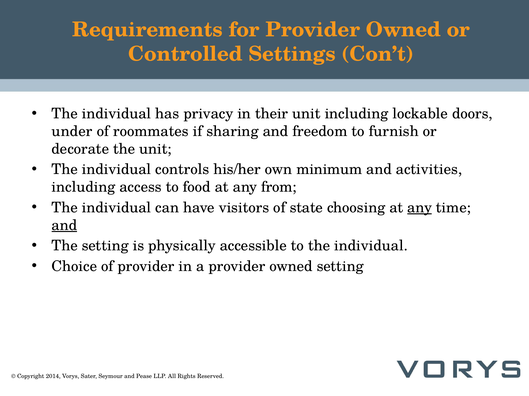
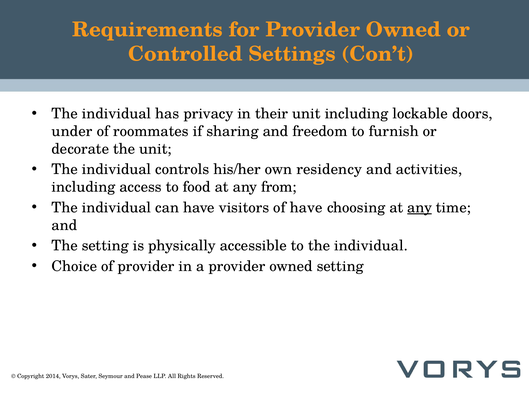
minimum: minimum -> residency (329, 170)
of state: state -> have (306, 208)
and underline: present -> none (64, 226)
